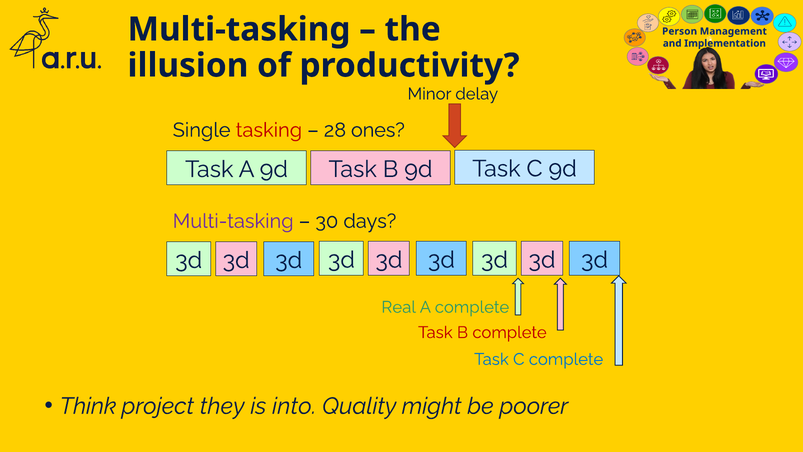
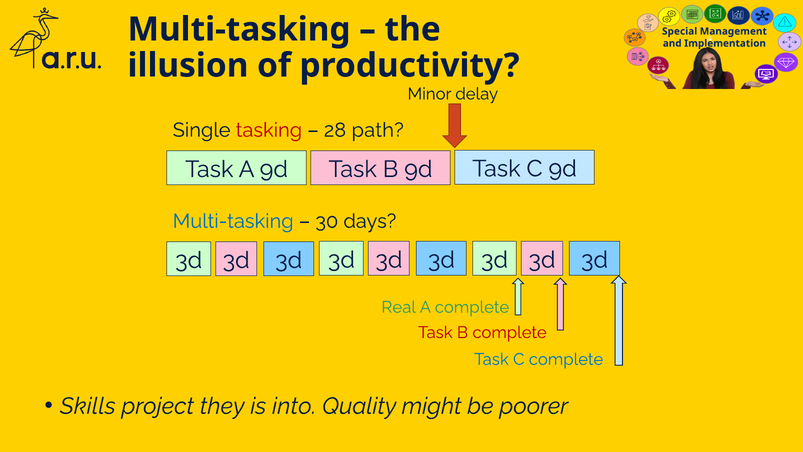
Person: Person -> Special (680, 31)
ones: ones -> path (378, 130)
Multi-tasking colour: purple -> blue (233, 221)
Think: Think -> Skills (88, 406)
